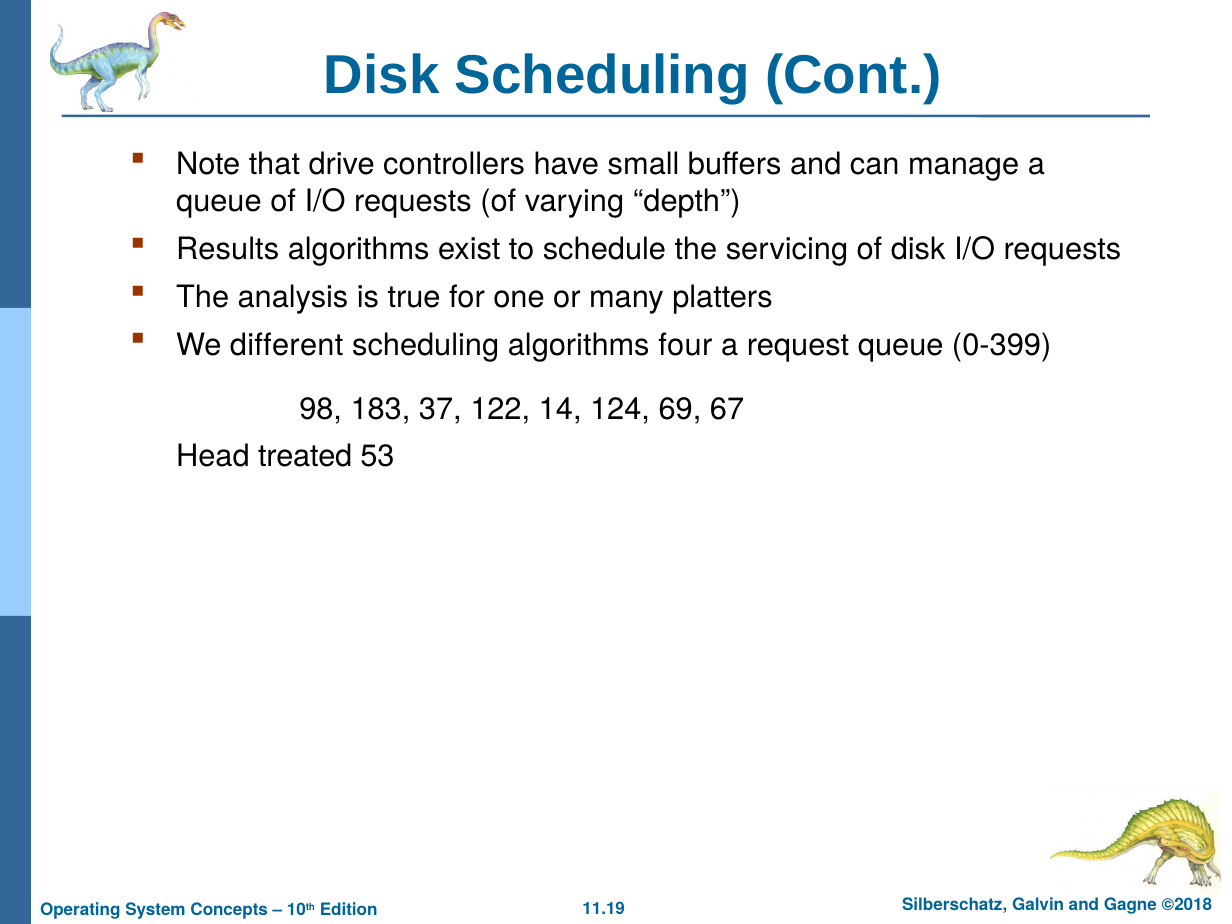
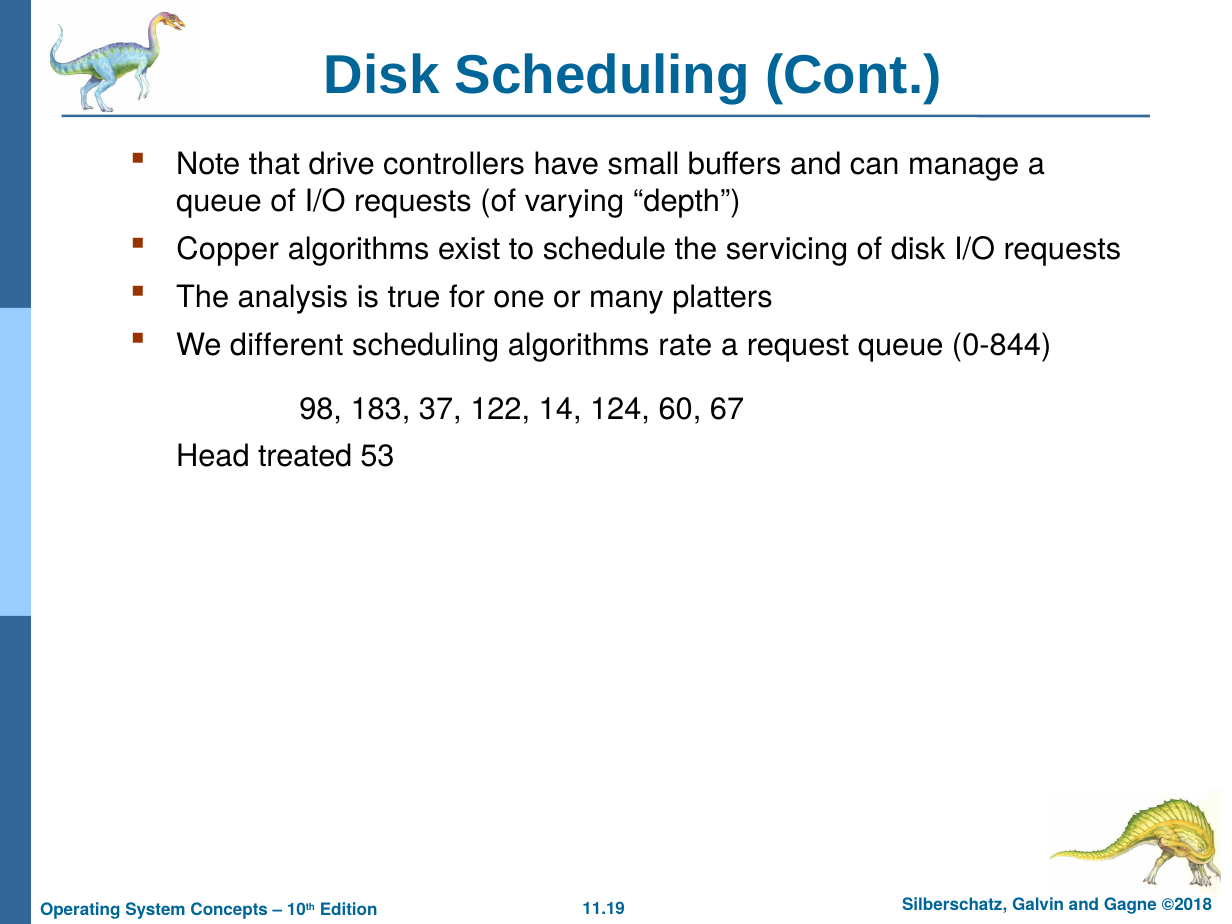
Results: Results -> Copper (228, 249)
four: four -> rate (685, 345)
0-399: 0-399 -> 0-844 (1002, 345)
69: 69 -> 60 (680, 409)
